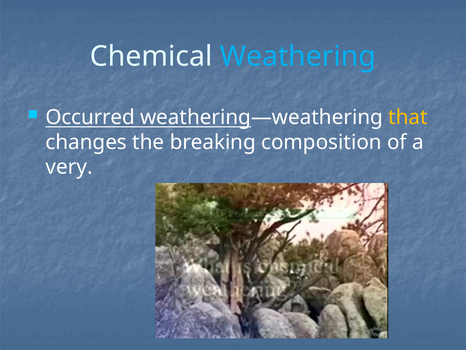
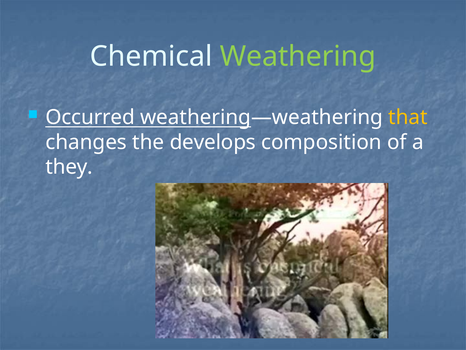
Weathering colour: light blue -> light green (298, 56)
breaking: breaking -> develops (213, 142)
very: very -> they (69, 167)
